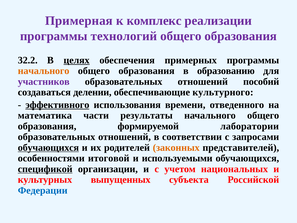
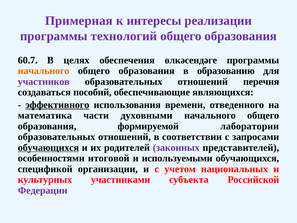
комплекс: комплекс -> интересы (154, 21)
32.2: 32.2 -> 60.7 (28, 60)
целях underline: present -> none (77, 60)
примерных: примерных -> өлкәсендәге (191, 60)
пособий: пособий -> перечня (261, 81)
делении: делении -> пособий (92, 92)
культурного: культурного -> являющихся (223, 92)
результаты: результаты -> духовными (146, 115)
законных colour: orange -> purple (176, 147)
спецификой underline: present -> none (45, 169)
выпущенных: выпущенных -> участниками (121, 179)
Федерации colour: blue -> purple (43, 190)
